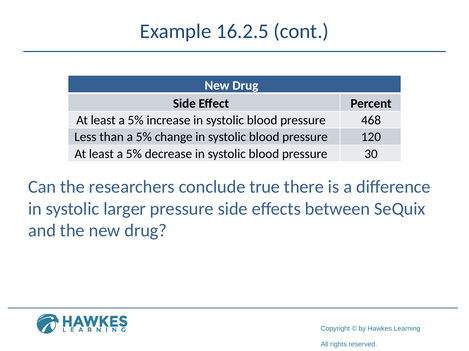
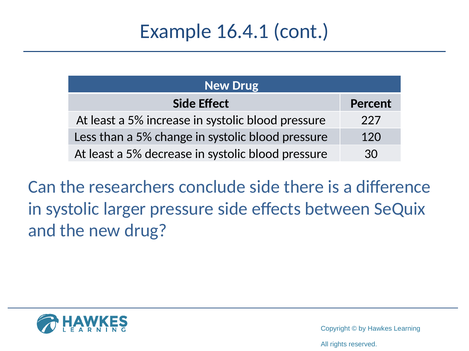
16.2.5: 16.2.5 -> 16.4.1 (243, 32)
468: 468 -> 227 (371, 120)
conclude true: true -> side (265, 187)
